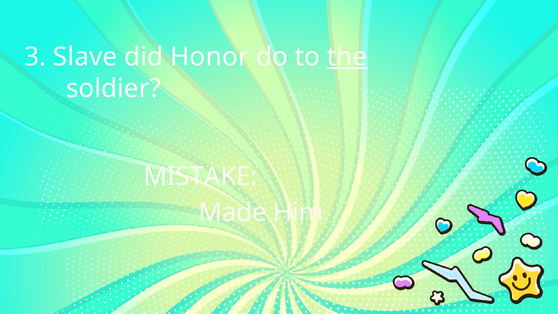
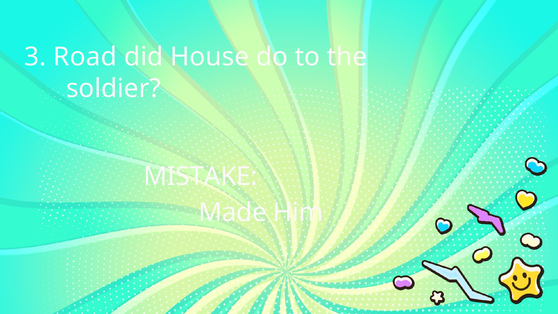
Slave: Slave -> Road (85, 57)
Honor: Honor -> House (210, 57)
the underline: present -> none (347, 57)
